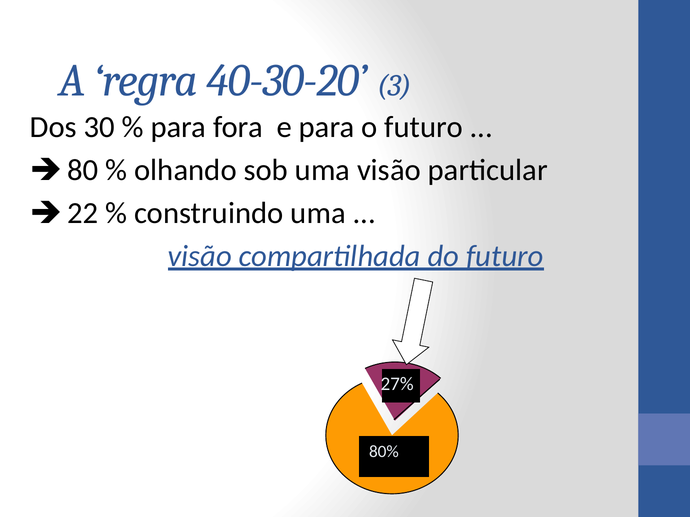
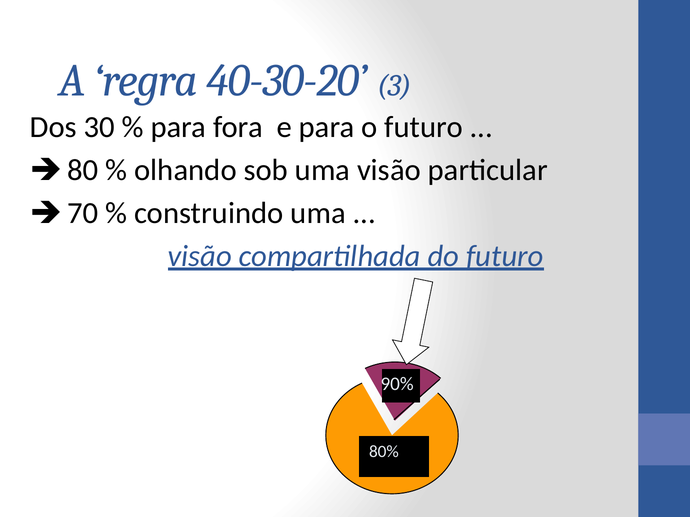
22: 22 -> 70 (83, 213)
27%: 27% -> 90% (397, 384)
